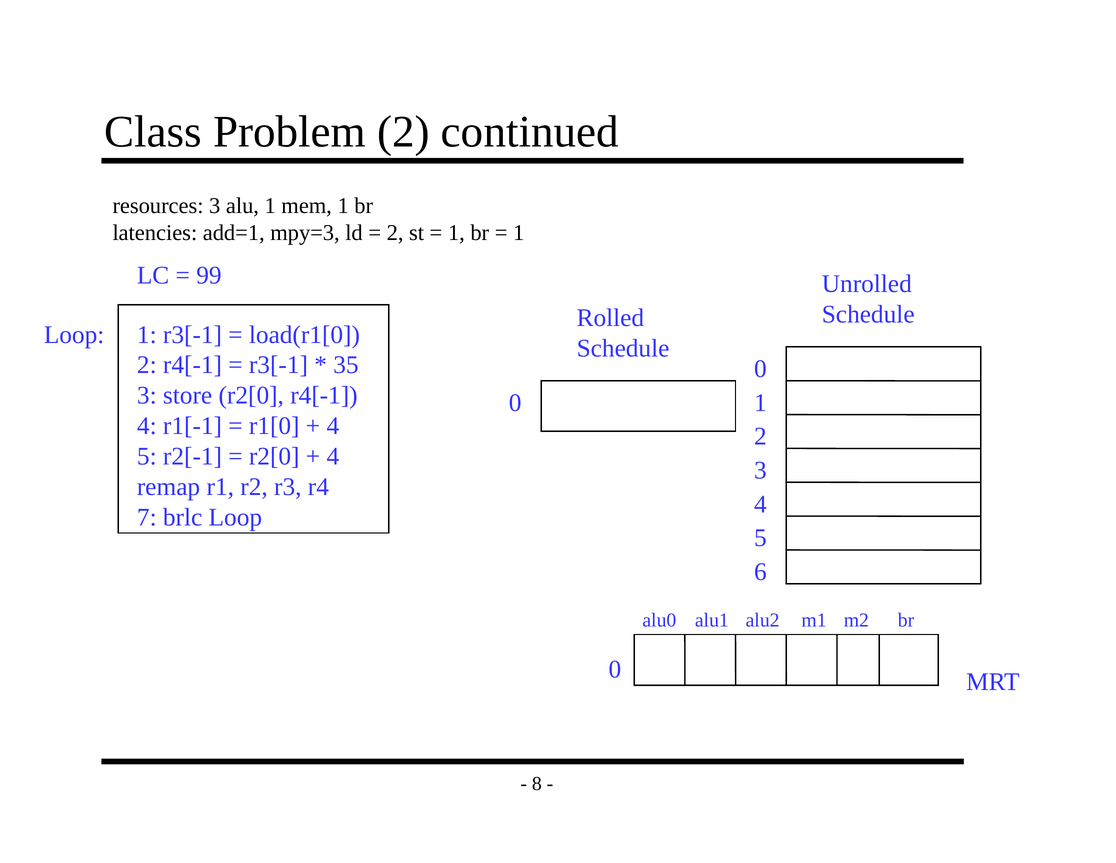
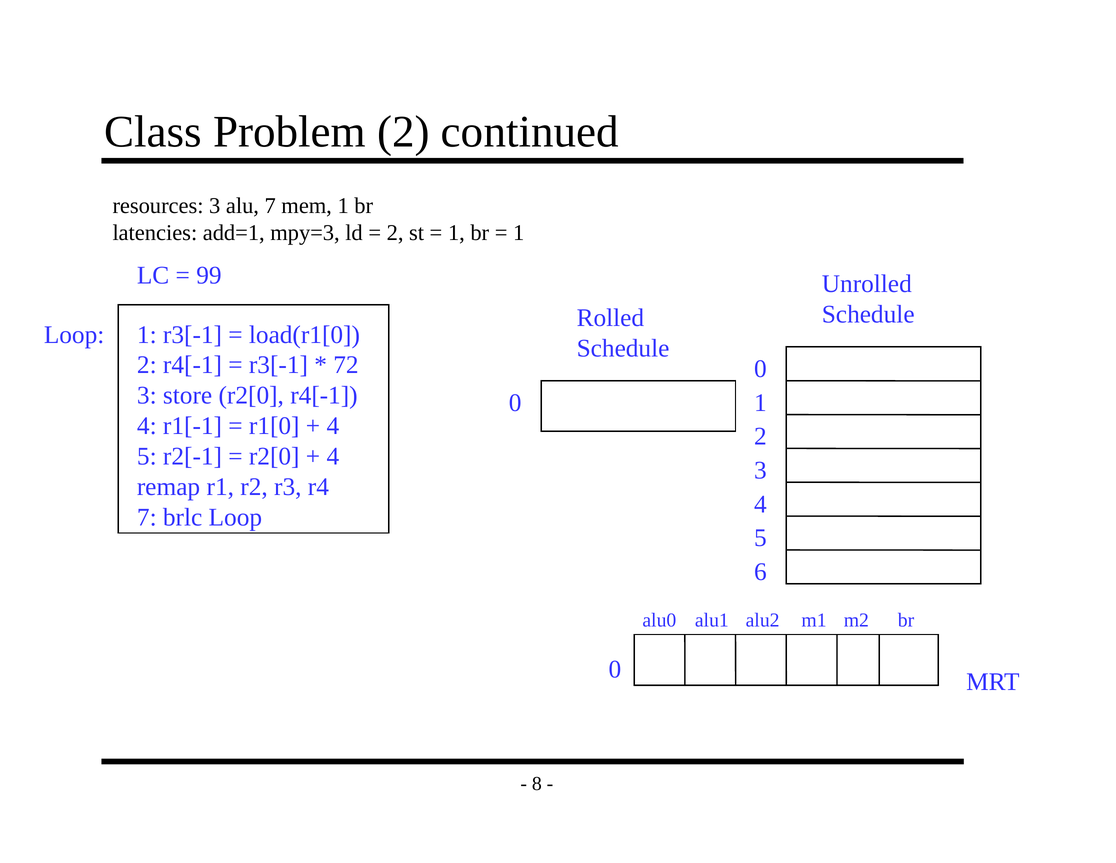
alu 1: 1 -> 7 (270, 206)
35: 35 -> 72 (346, 365)
